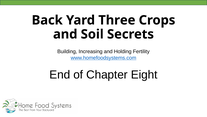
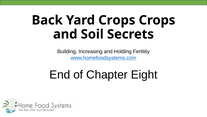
Yard Three: Three -> Crops (117, 20)
